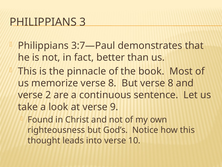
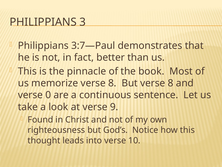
2: 2 -> 0 (48, 95)
